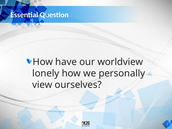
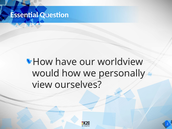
lonely: lonely -> would (46, 73)
